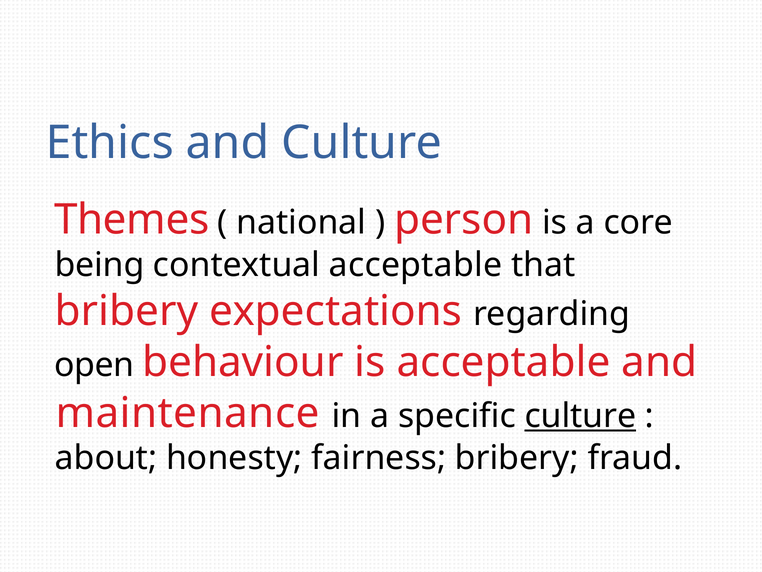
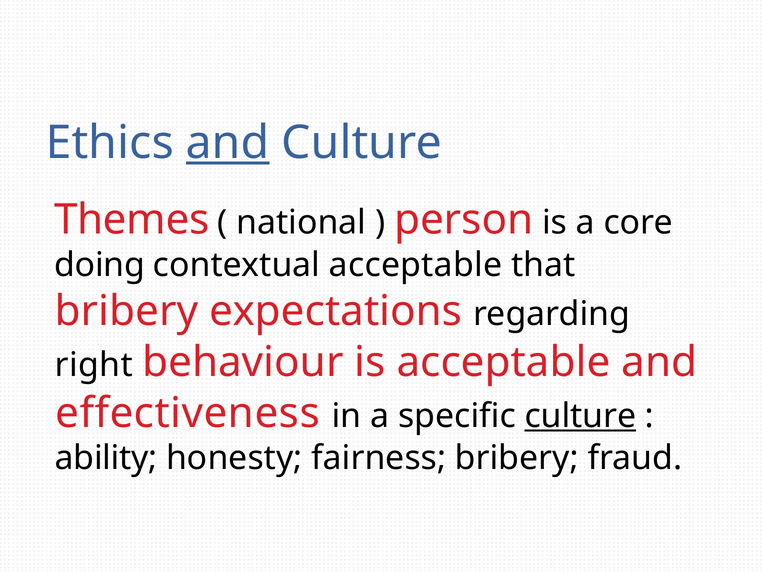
and underline: none -> present (228, 143)
being: being -> doing (100, 265)
open: open -> right (94, 365)
maintenance: maintenance -> effectiveness (188, 413)
about: about -> ability (106, 458)
